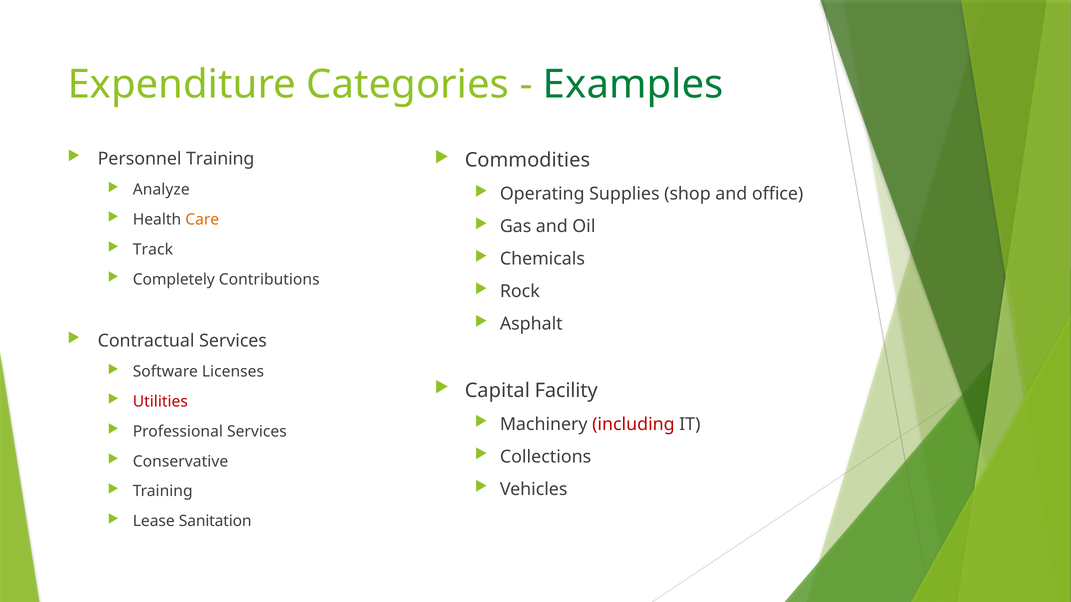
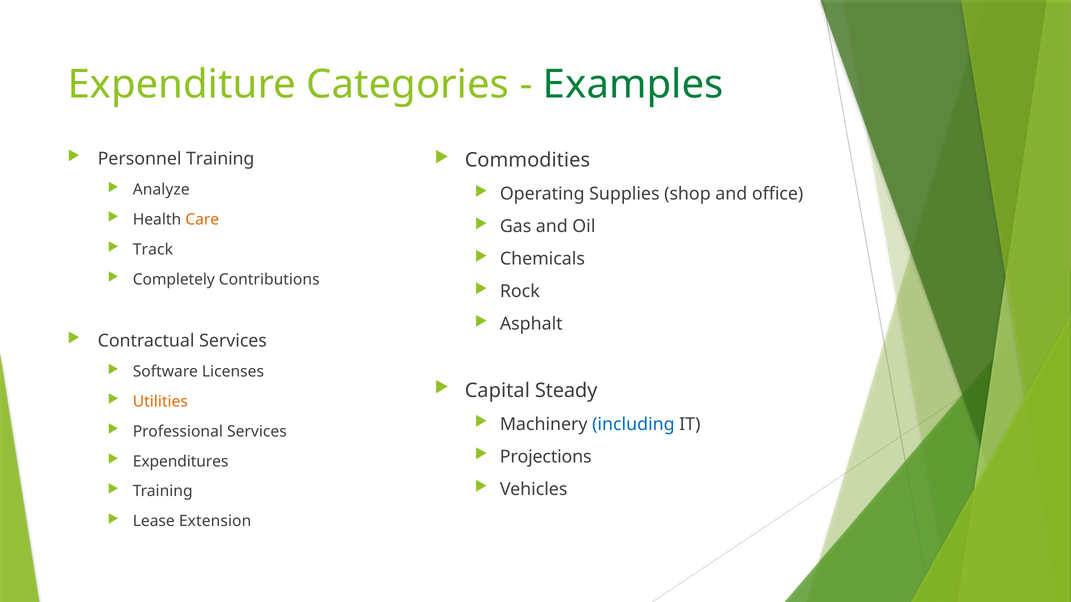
Facility: Facility -> Steady (566, 391)
Utilities colour: red -> orange (160, 402)
including colour: red -> blue (633, 425)
Collections: Collections -> Projections (546, 457)
Conservative: Conservative -> Expenditures (181, 462)
Sanitation: Sanitation -> Extension (215, 522)
